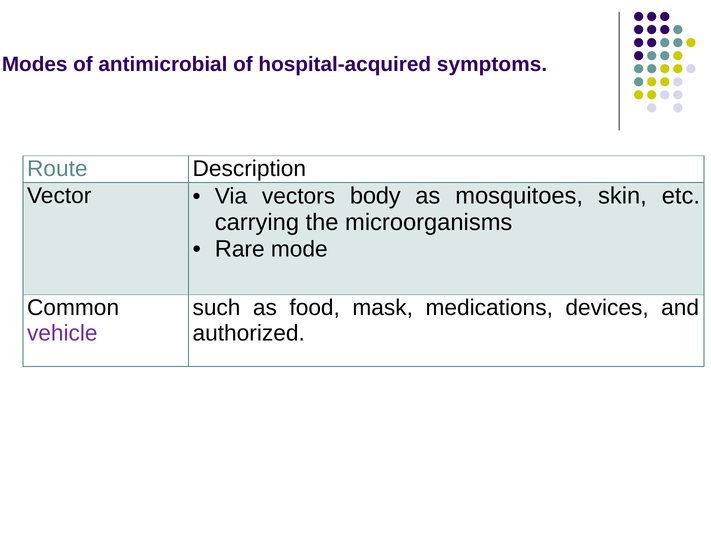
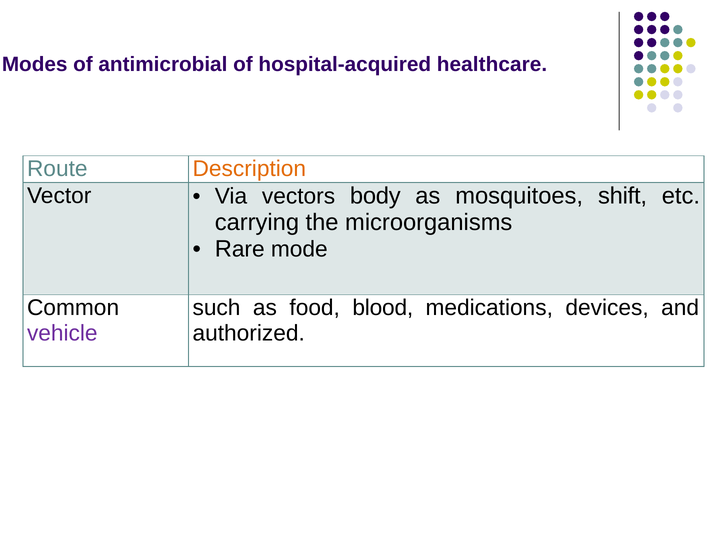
symptoms: symptoms -> healthcare (492, 64)
Description colour: black -> orange (249, 169)
skin: skin -> shift (623, 196)
mask: mask -> blood (383, 308)
